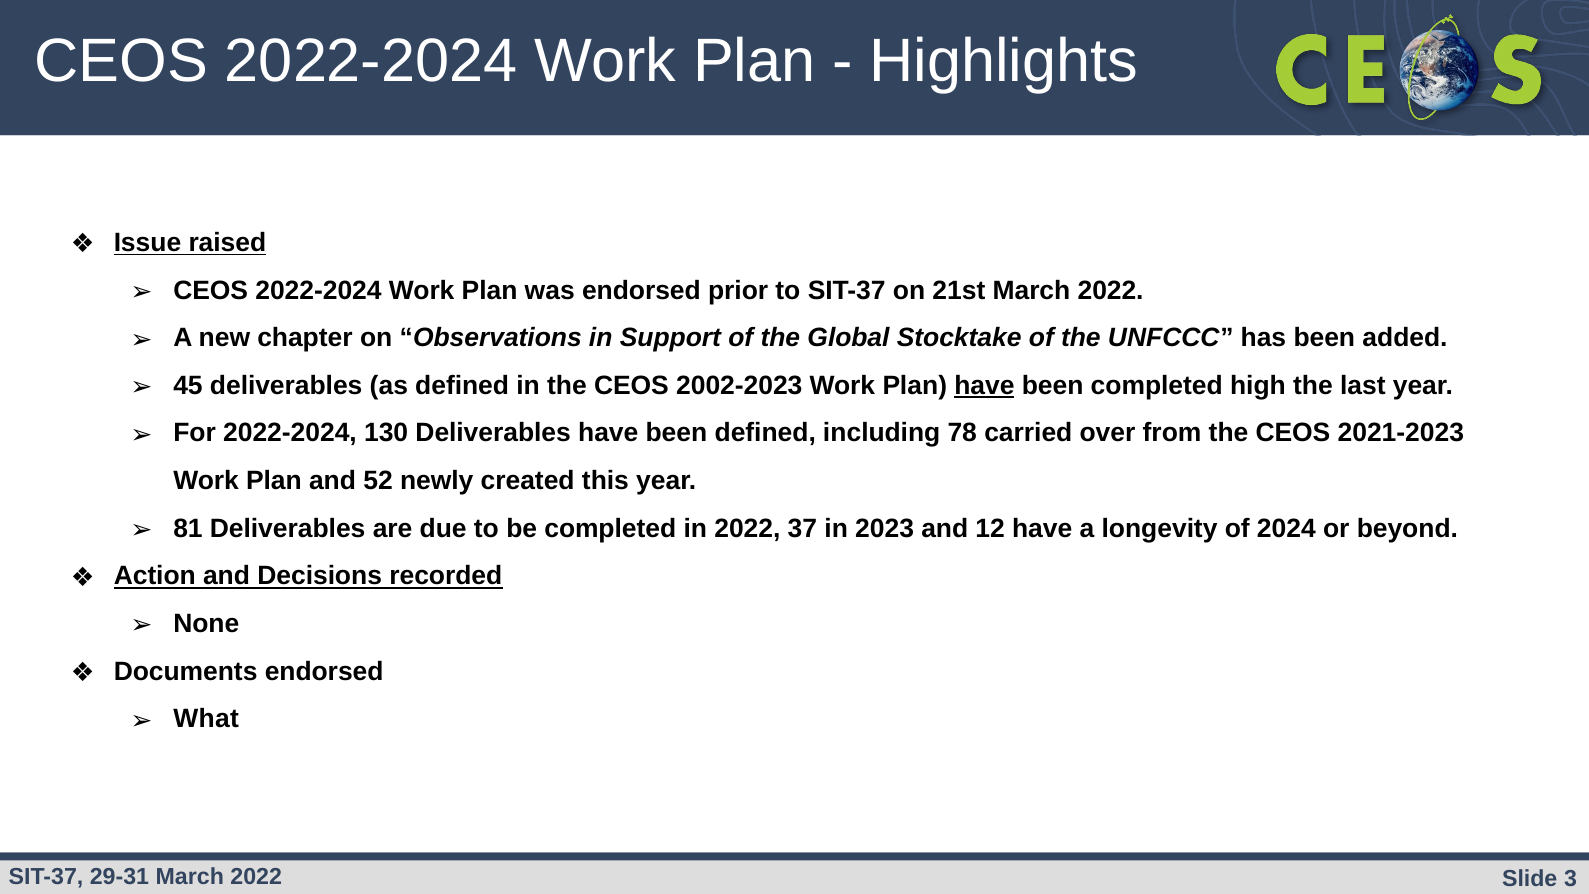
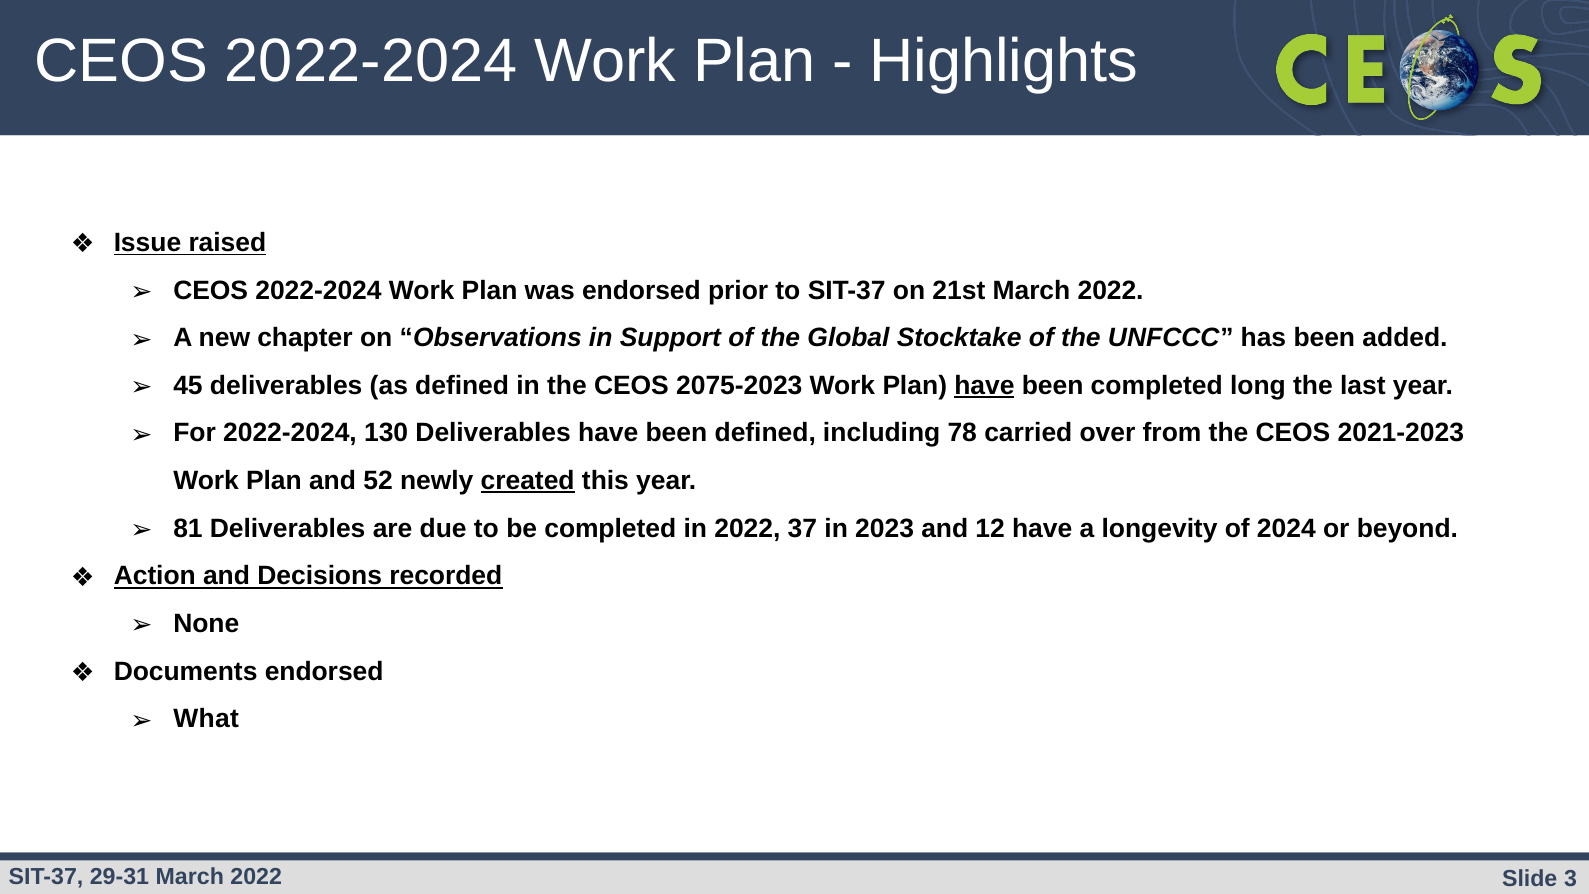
2002-2023: 2002-2023 -> 2075-2023 (739, 386)
high: high -> long (1258, 386)
created underline: none -> present (528, 481)
